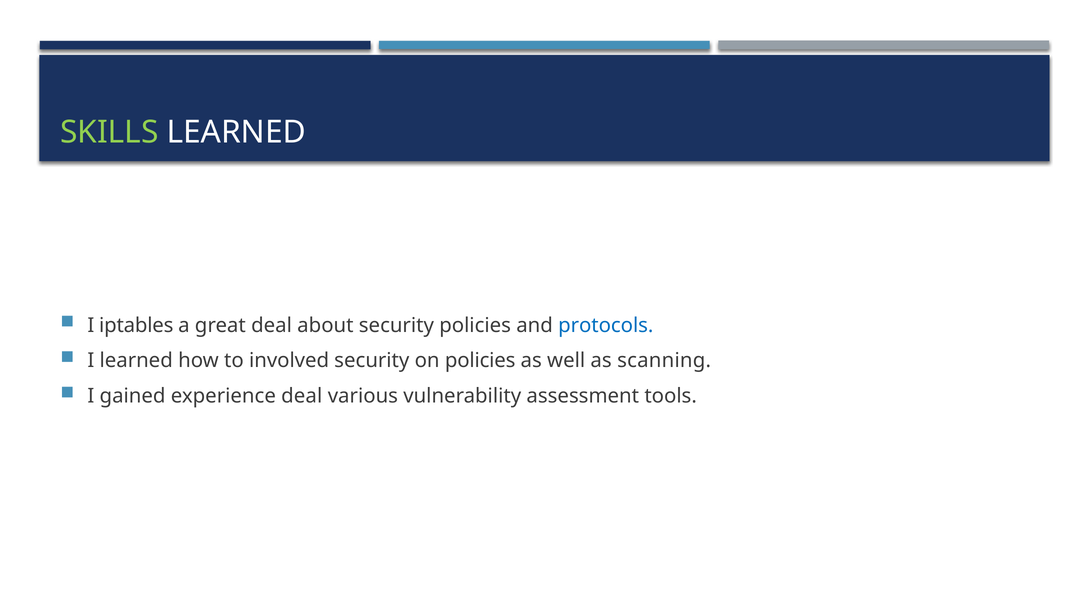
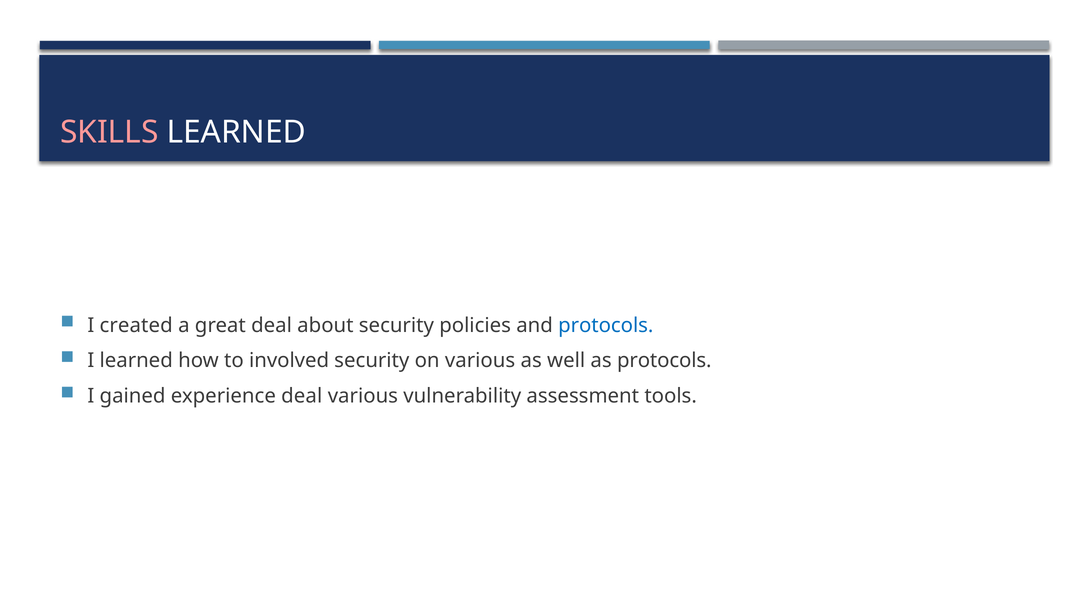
SKILLS colour: light green -> pink (109, 132)
iptables: iptables -> created (136, 325)
on policies: policies -> various (480, 360)
as scanning: scanning -> protocols (664, 360)
